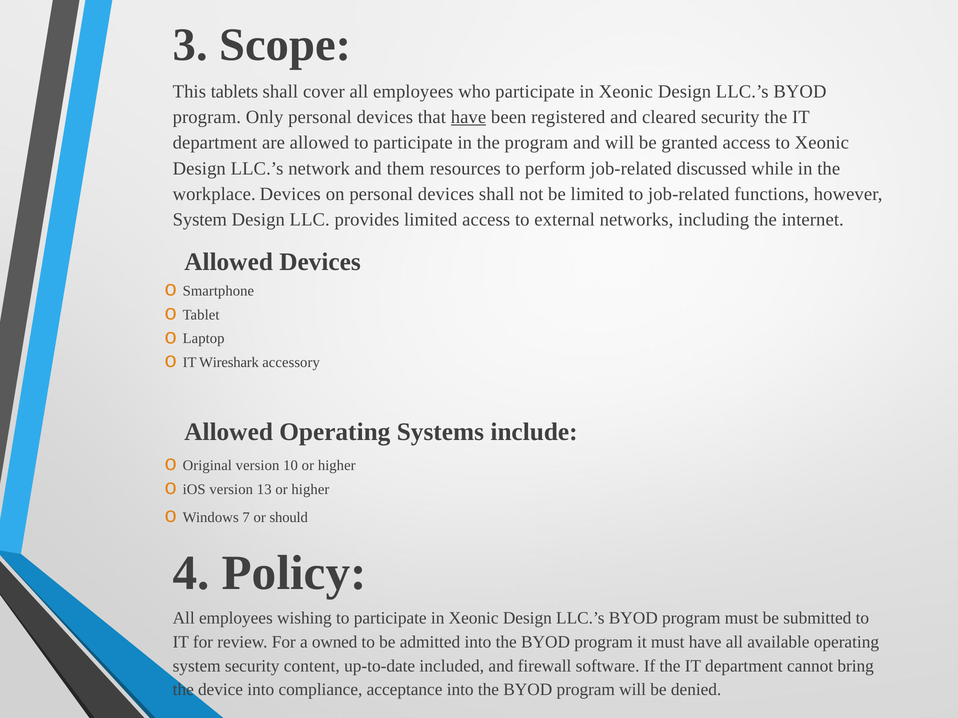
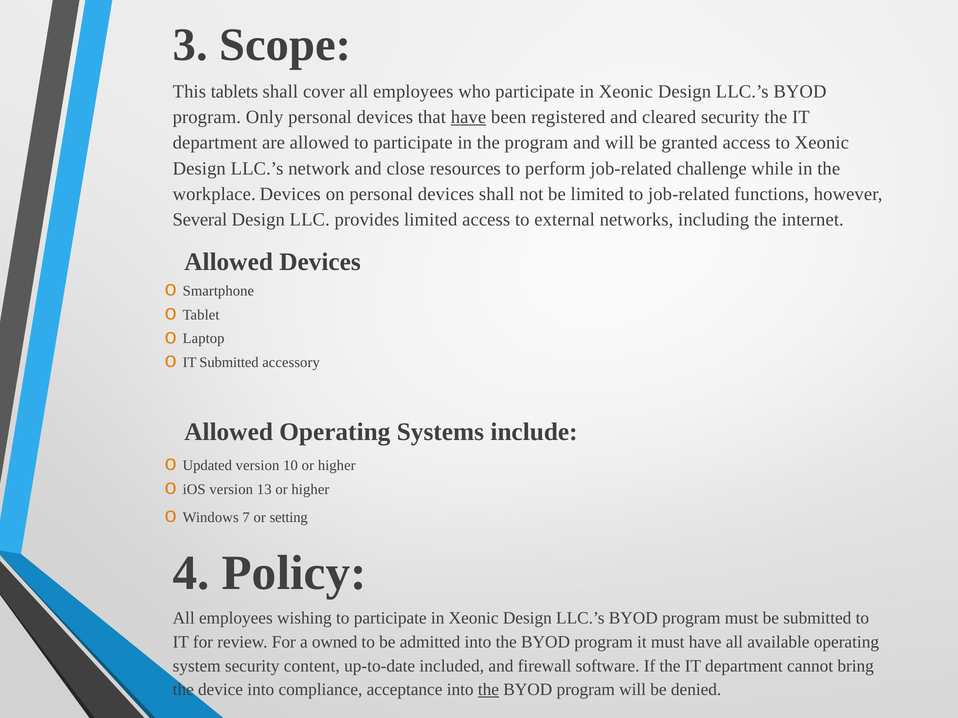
them: them -> close (406, 169)
discussed: discussed -> challenge (712, 169)
System: System -> Several (200, 220)
IT Wireshark: Wireshark -> Submitted (229, 363)
Original: Original -> Updated (207, 466)
should: should -> setting (289, 518)
the underline: none -> present (488, 690)
